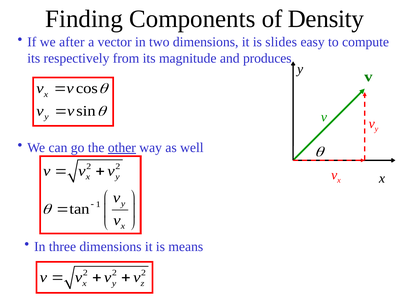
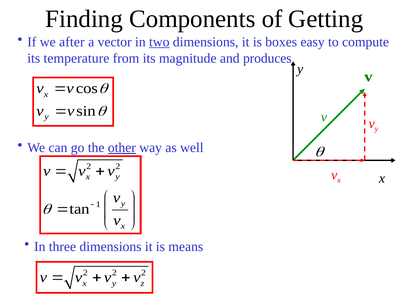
Density: Density -> Getting (326, 19)
two underline: none -> present (159, 42)
slides: slides -> boxes (281, 42)
respectively: respectively -> temperature (76, 58)
